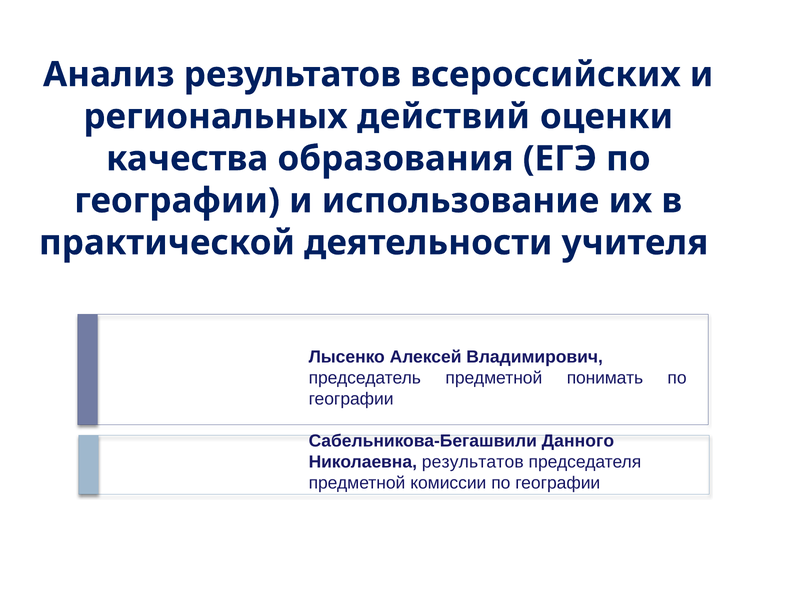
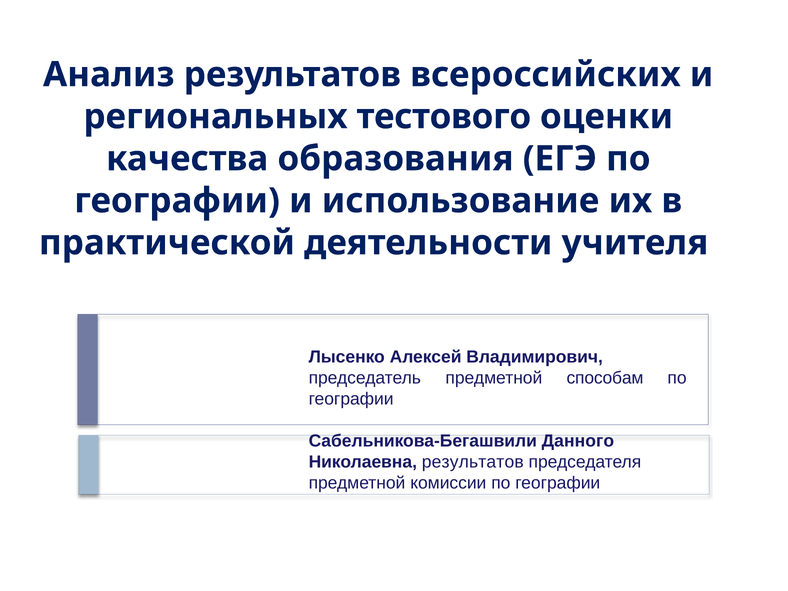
действий: действий -> тестового (444, 117)
понимать: понимать -> способам (605, 378)
